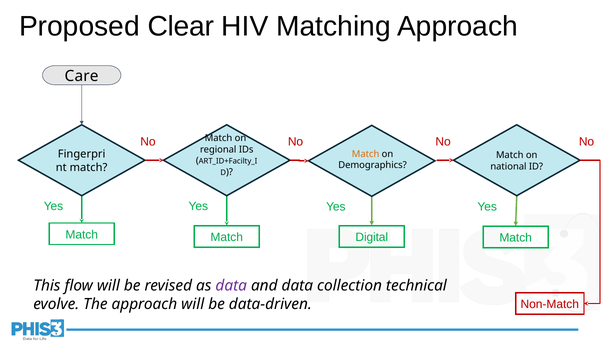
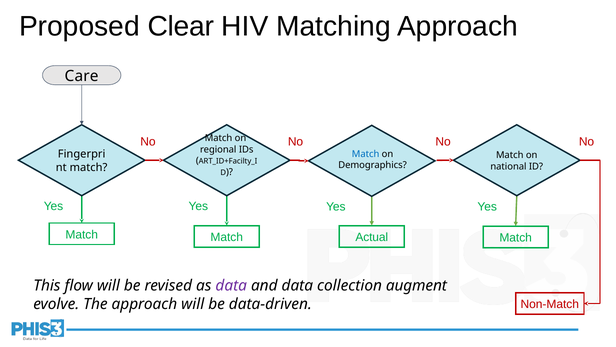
Match colour: orange -> blue (366, 154)
Digital: Digital -> Actual (372, 237)
technical: technical -> augment (416, 285)
